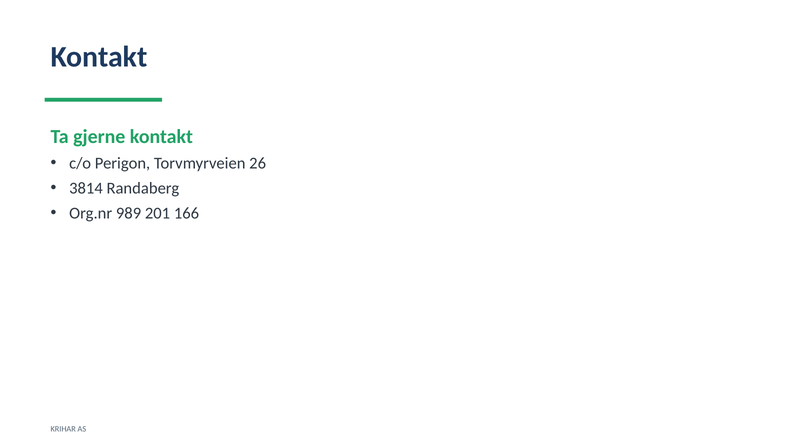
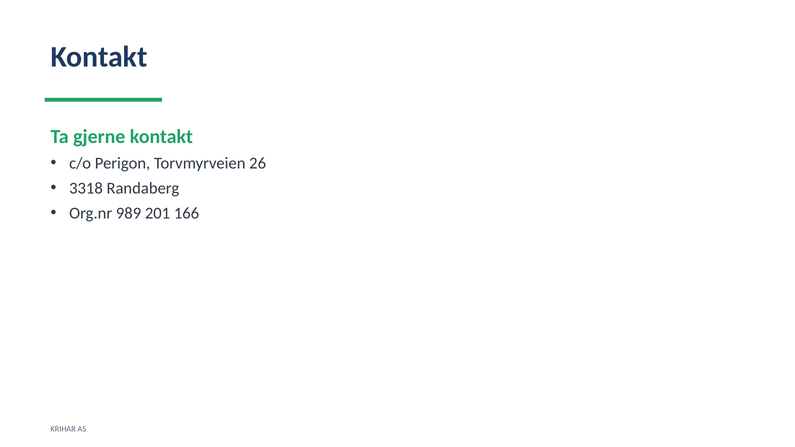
3814: 3814 -> 3318 (86, 188)
